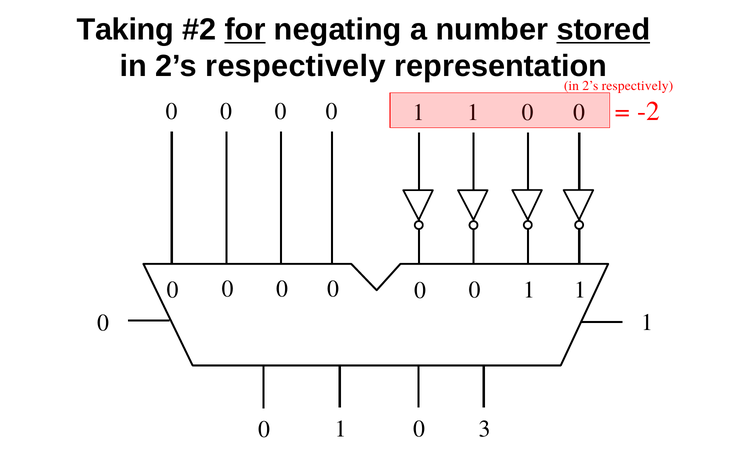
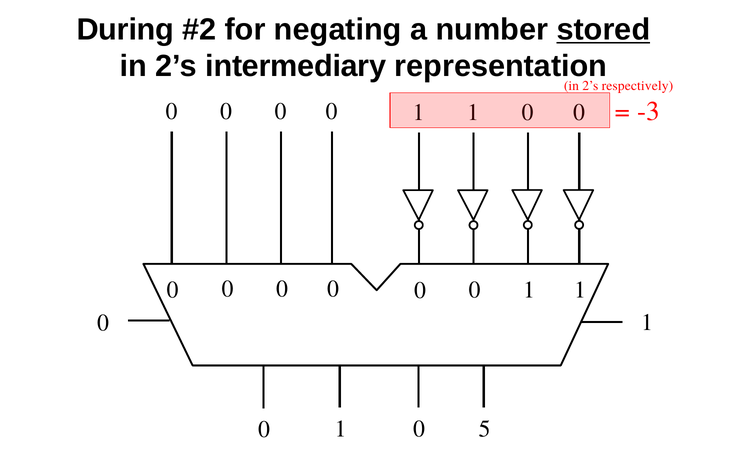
Taking: Taking -> During (125, 30)
for underline: present -> none (245, 30)
respectively: respectively -> intermediary (296, 66)
-2: -2 -> -3 (648, 111)
3: 3 -> 5 (485, 429)
